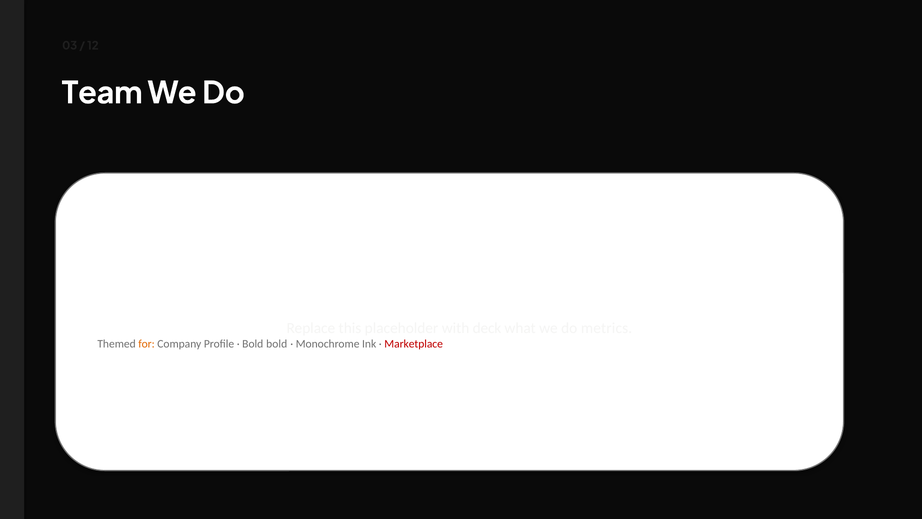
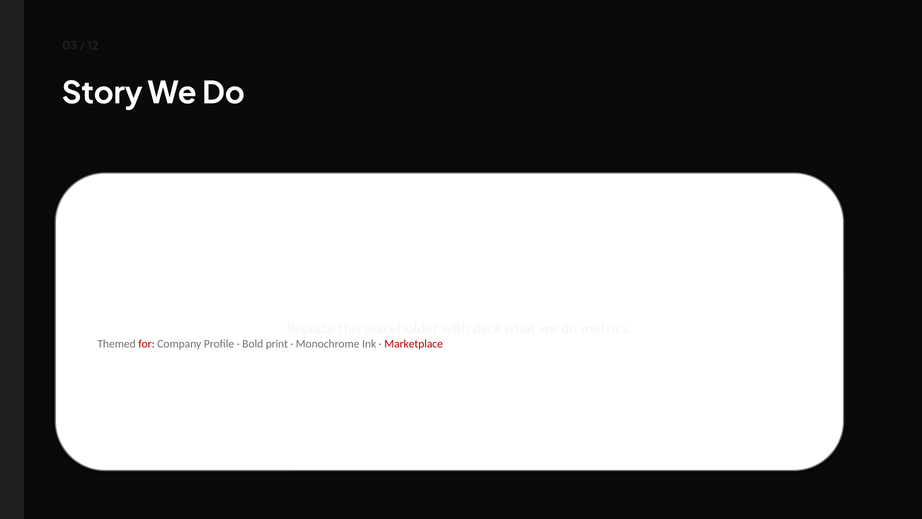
Team: Team -> Story (102, 93)
for colour: orange -> red (147, 344)
Bold bold: bold -> print (277, 344)
